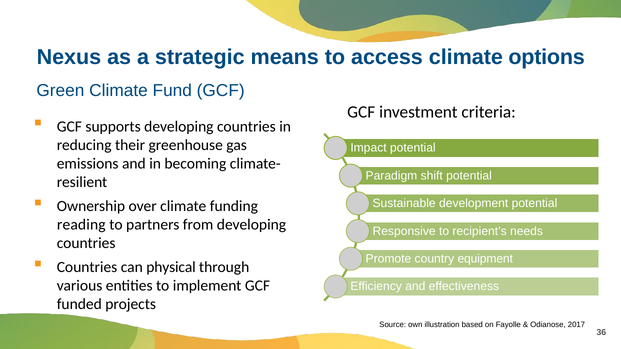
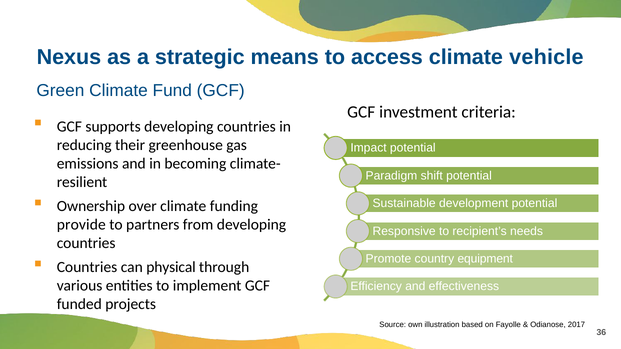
options: options -> vehicle (546, 57)
reading: reading -> provide (81, 225)
